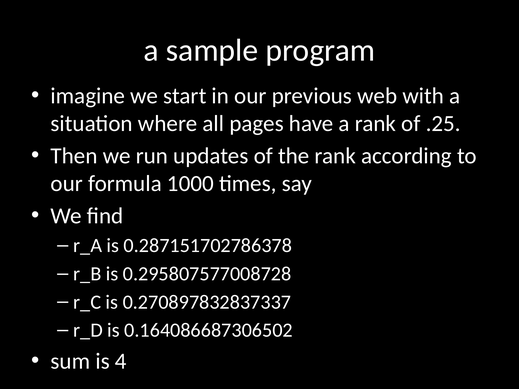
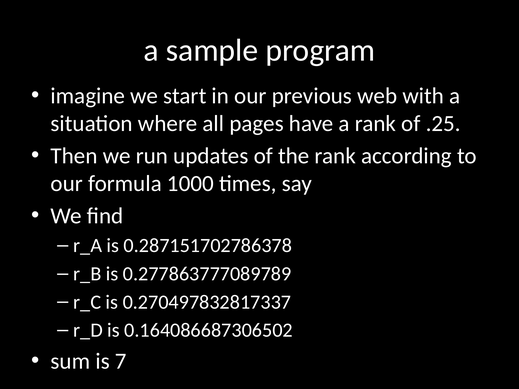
0.295807577008728: 0.295807577008728 -> 0.277863777089789 (207, 274)
0.270897832837337: 0.270897832837337 -> 0.270497832817337 (207, 302)
4: 4 -> 7 (121, 361)
